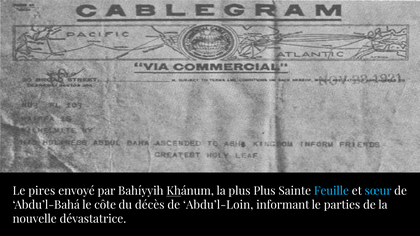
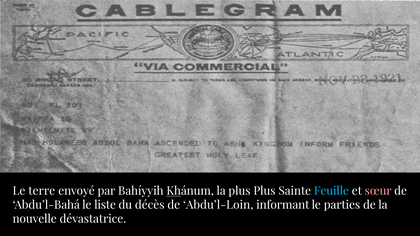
pires: pires -> terre (42, 191)
sœur colour: light blue -> pink (378, 191)
côte: côte -> liste (105, 205)
